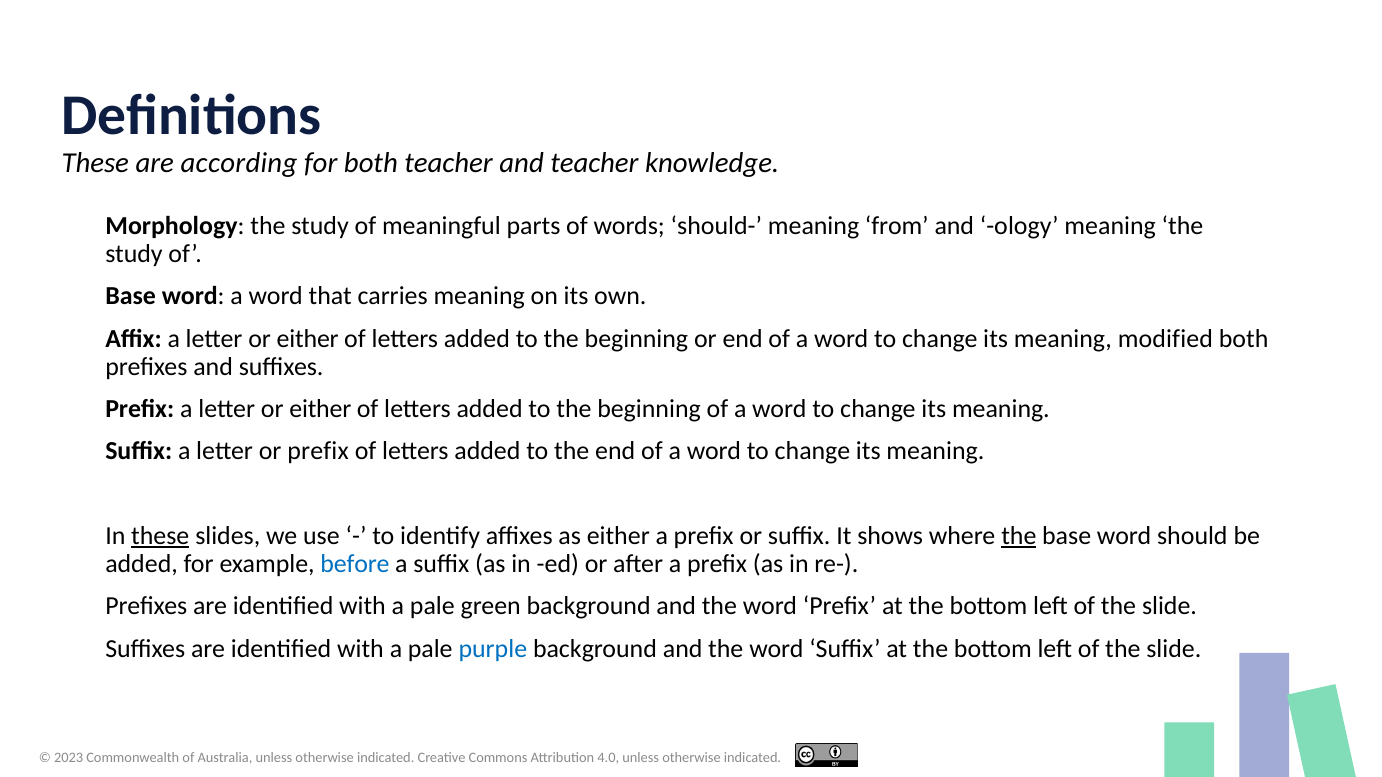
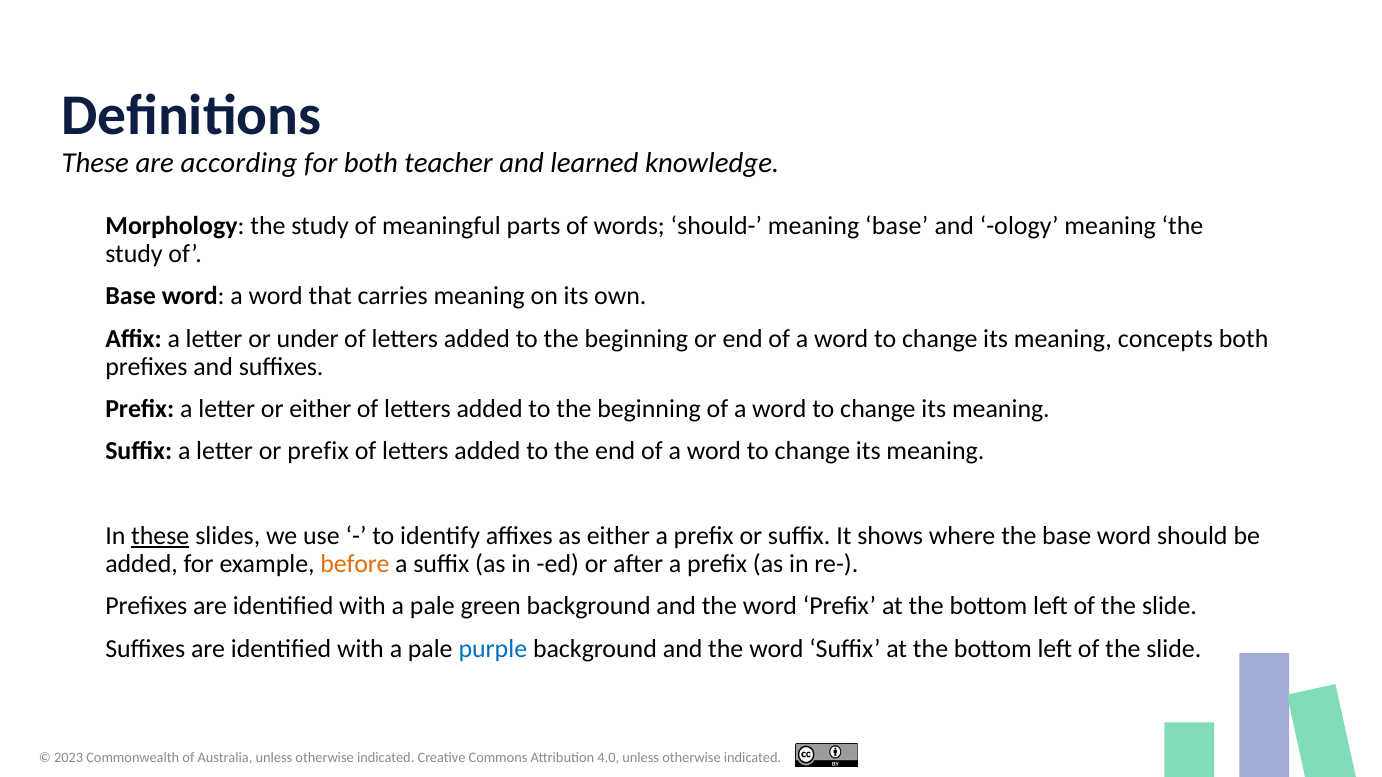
and teacher: teacher -> learned (594, 163)
meaning from: from -> base (897, 226)
either: either -> under (308, 339)
modified: modified -> concepts (1165, 339)
the underline: present -> none (1019, 536)
before colour: blue -> orange (355, 564)
